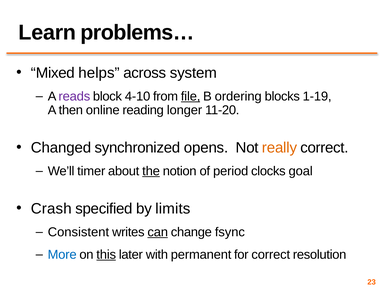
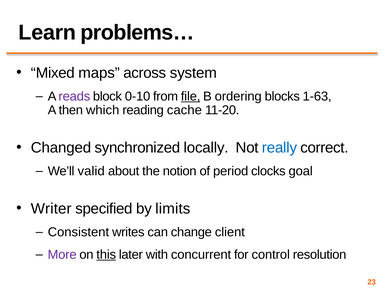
helps: helps -> maps (99, 73)
4-10: 4-10 -> 0-10 (138, 96)
1-19: 1-19 -> 1-63 (317, 96)
online: online -> which (103, 110)
longer: longer -> cache (184, 110)
opens: opens -> locally (206, 148)
really colour: orange -> blue (280, 148)
timer: timer -> valid (91, 171)
the underline: present -> none (151, 171)
Crash: Crash -> Writer (51, 209)
can underline: present -> none (158, 232)
fsync: fsync -> client (230, 232)
More colour: blue -> purple (62, 255)
permanent: permanent -> concurrent (201, 255)
for correct: correct -> control (271, 255)
